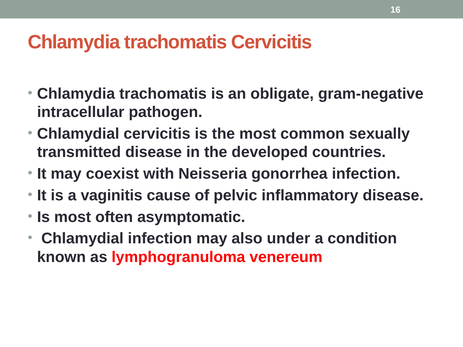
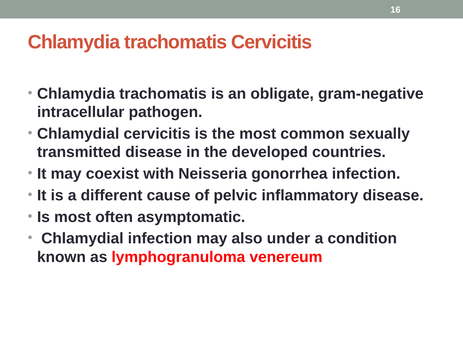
vaginitis: vaginitis -> different (112, 196)
